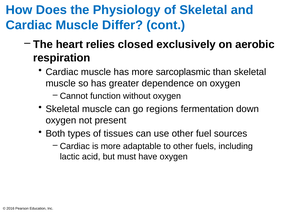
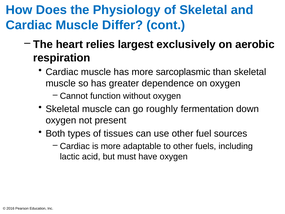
closed: closed -> largest (136, 44)
regions: regions -> roughly (162, 109)
